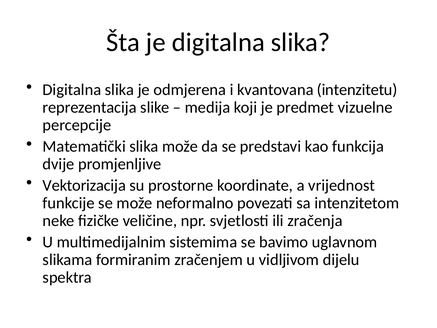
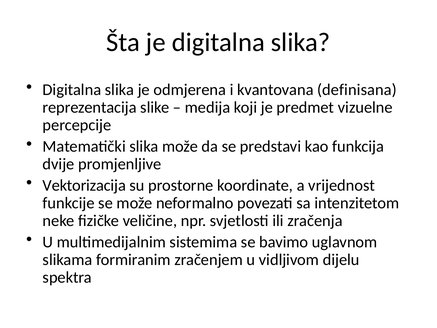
intenzitetu: intenzitetu -> definisana (357, 90)
